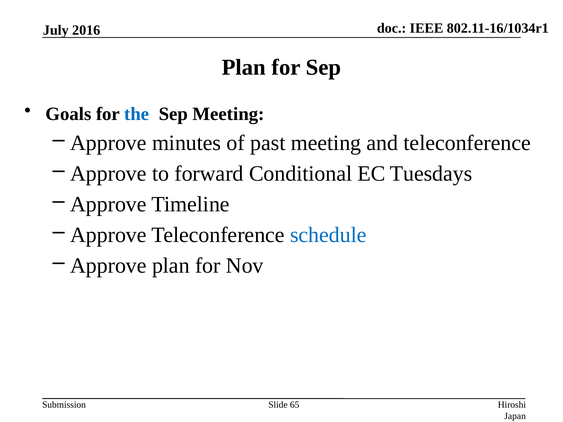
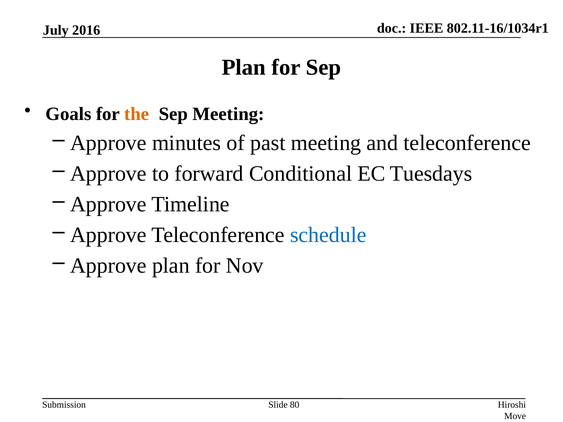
the colour: blue -> orange (137, 114)
65: 65 -> 80 (295, 405)
Japan: Japan -> Move (515, 416)
